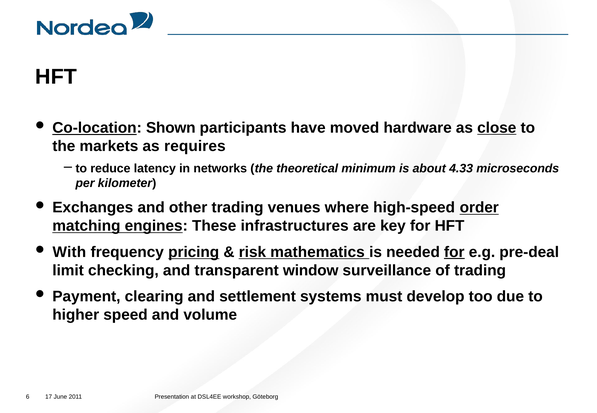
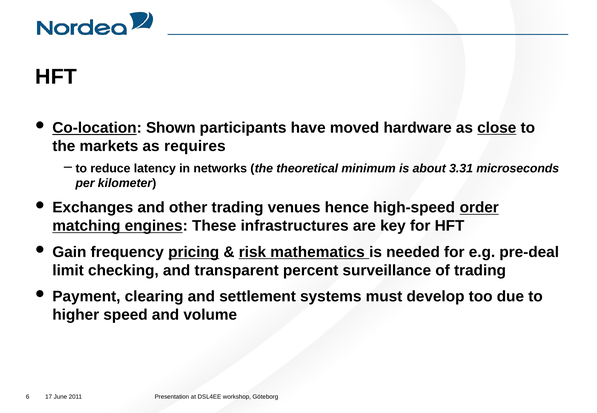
4.33: 4.33 -> 3.31 (461, 169)
where: where -> hence (347, 208)
With: With -> Gain (69, 252)
for underline: present -> none (454, 252)
window: window -> percent (311, 271)
